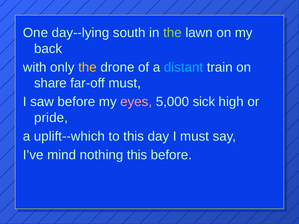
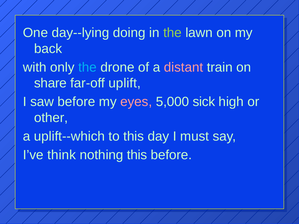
south: south -> doing (129, 33)
the colour: yellow -> light blue (87, 67)
distant colour: light blue -> pink (184, 67)
far-off must: must -> uplift (125, 83)
pride: pride -> other (51, 118)
mind: mind -> think (62, 155)
